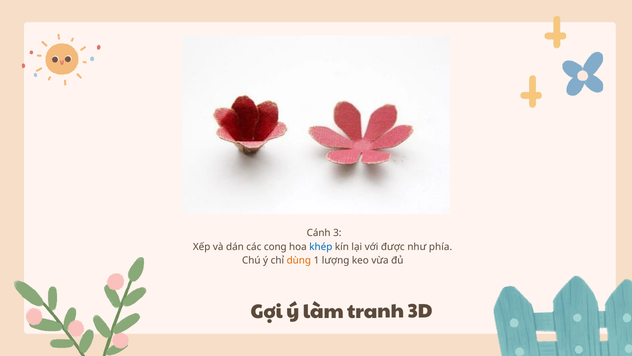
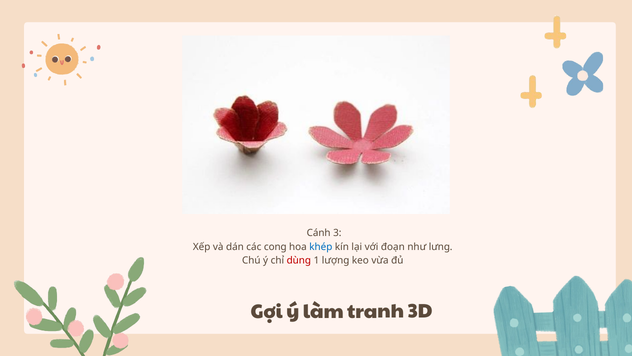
được: được -> đoạn (393, 246)
phía: phía -> lưng (441, 246)
dùng colour: orange -> red (299, 260)
